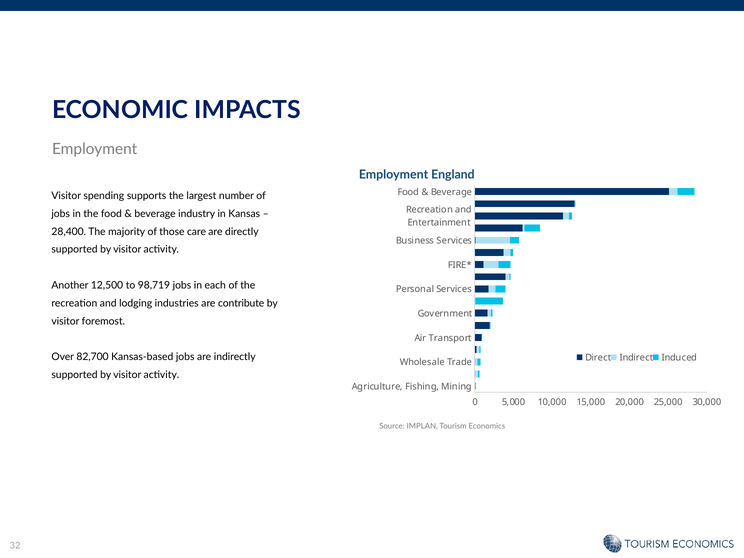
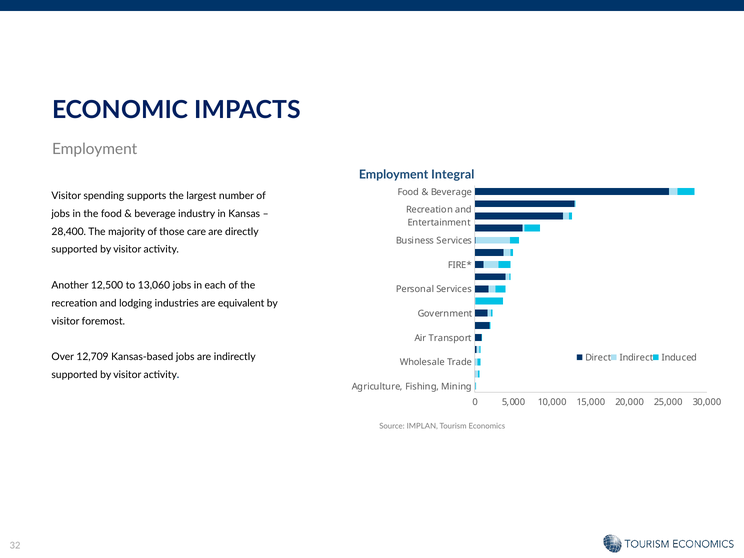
England: England -> Integral (453, 175)
98,719: 98,719 -> 13,060 (154, 285)
contribute: contribute -> equivalent (241, 303)
82,700: 82,700 -> 12,709 (93, 357)
